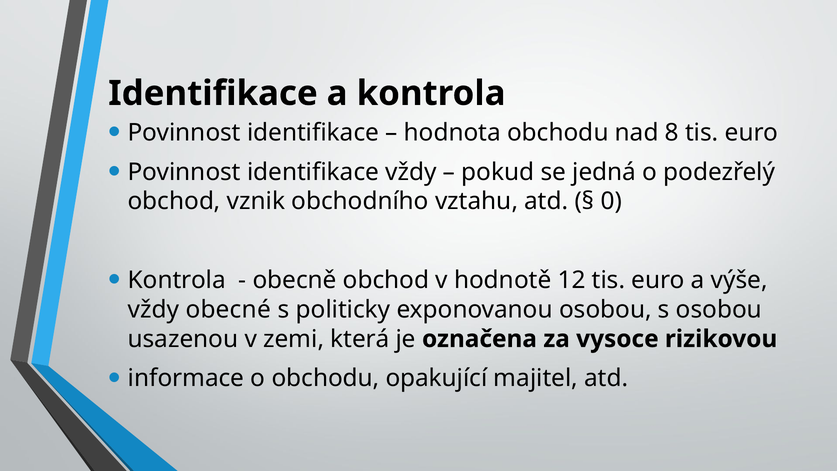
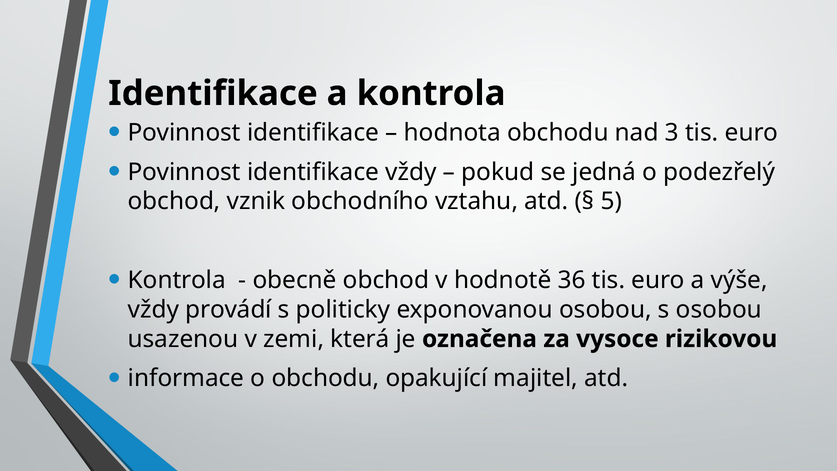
8: 8 -> 3 (672, 133)
0: 0 -> 5 (611, 201)
12: 12 -> 36 (572, 280)
obecné: obecné -> provádí (229, 310)
